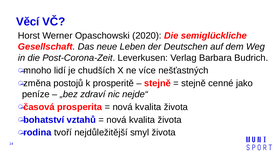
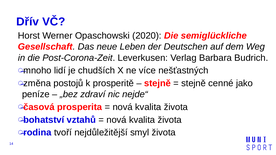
Věcí: Věcí -> Dřív (28, 22)
